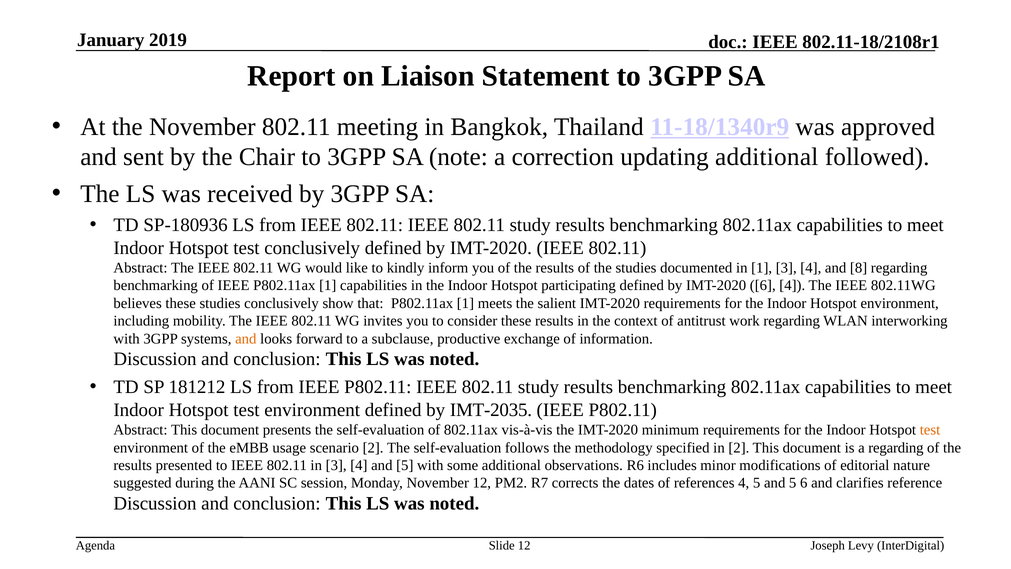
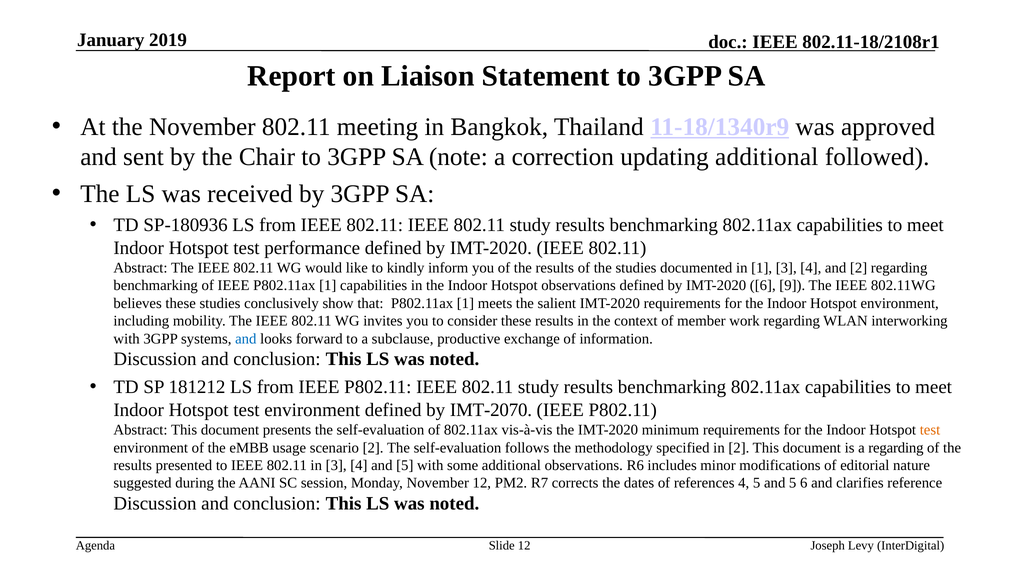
test conclusively: conclusively -> performance (312, 248)
and 8: 8 -> 2 (859, 268)
Hotspot participating: participating -> observations (579, 285)
6 4: 4 -> 9 (792, 285)
antitrust: antitrust -> member (701, 321)
and colour: orange -> blue (246, 338)
IMT-2035: IMT-2035 -> IMT-2070 (491, 410)
